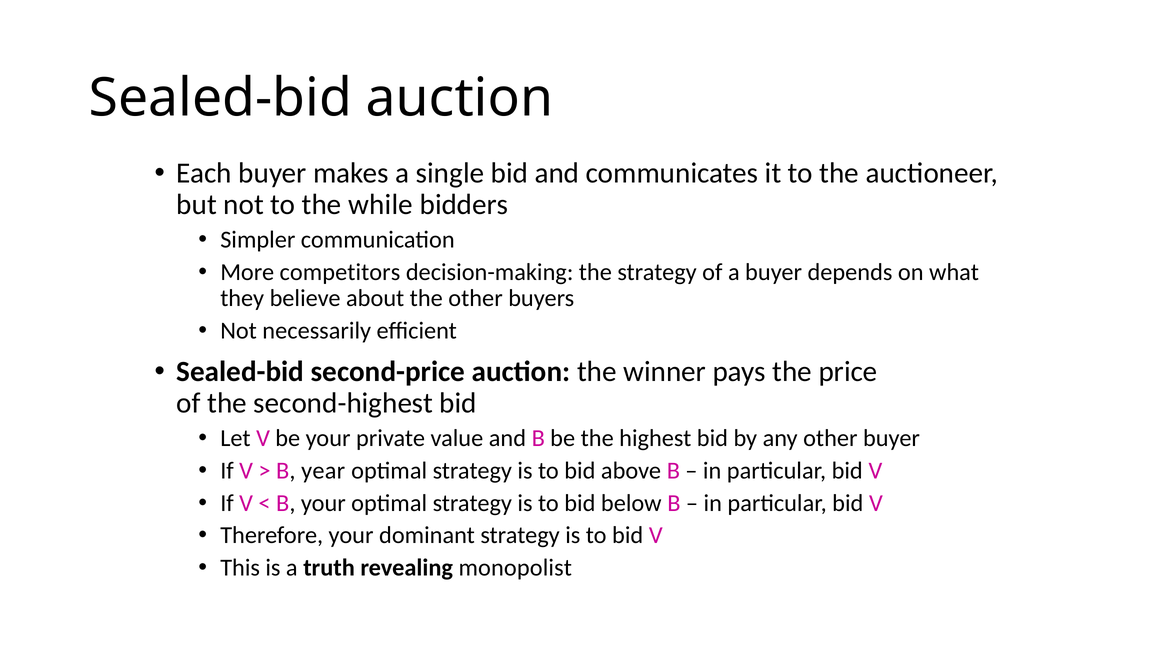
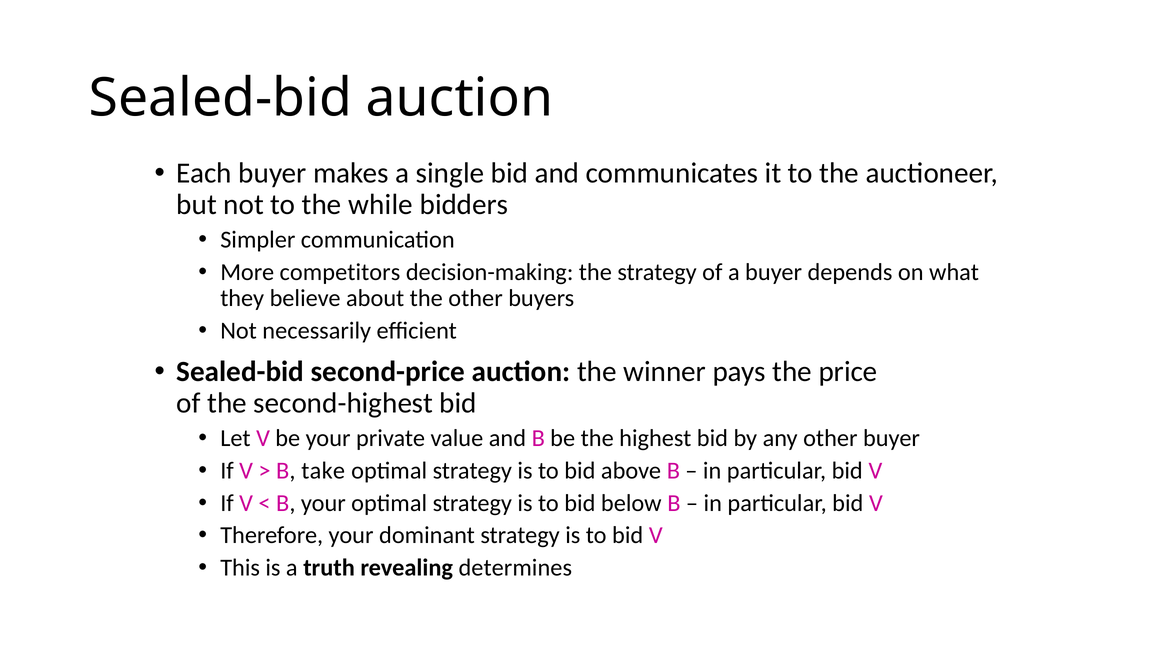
year: year -> take (323, 470)
monopolist: monopolist -> determines (515, 567)
